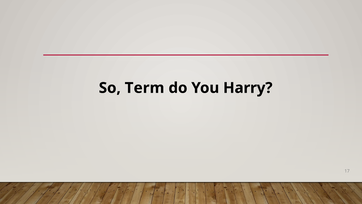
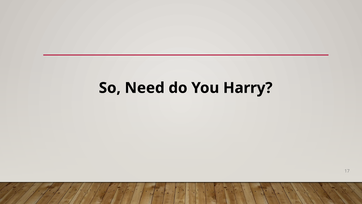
Term: Term -> Need (145, 88)
